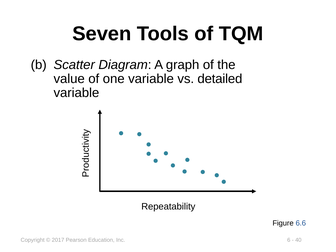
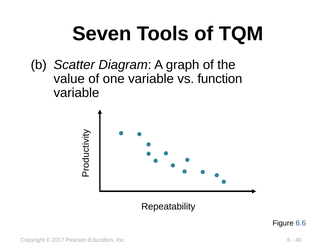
detailed: detailed -> function (220, 79)
